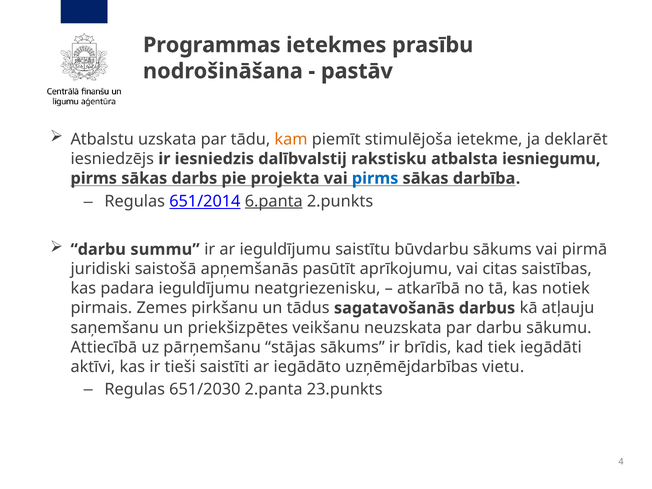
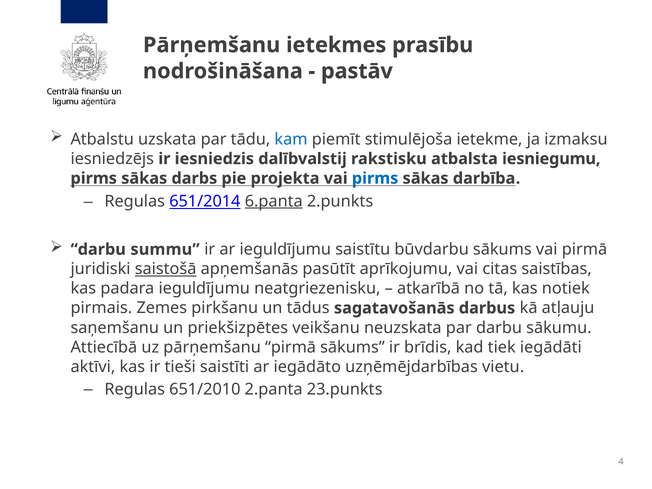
Programmas: Programmas -> Pārņemšanu (212, 45)
kam colour: orange -> blue (291, 139)
deklarēt: deklarēt -> izmaksu (576, 139)
saistošā underline: none -> present (166, 269)
pārņemšanu stājas: stājas -> pirmā (291, 347)
651/2030: 651/2030 -> 651/2010 (205, 390)
